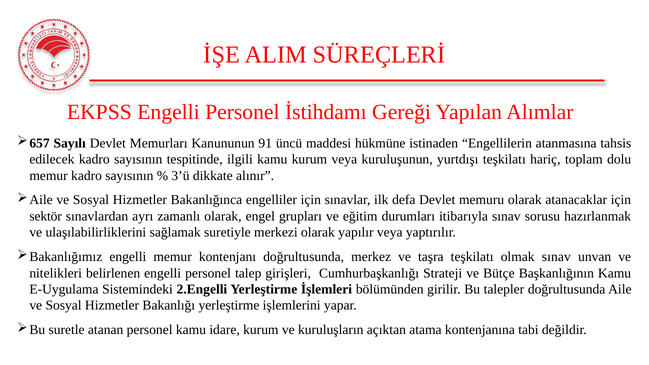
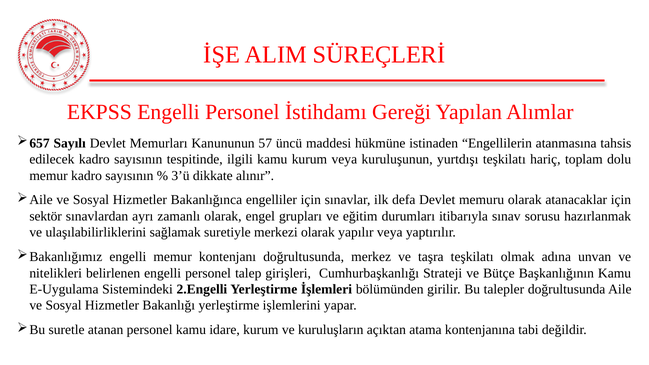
91: 91 -> 57 (265, 143)
olmak sınav: sınav -> adına (556, 257)
